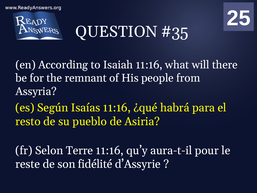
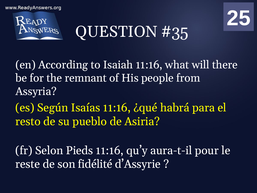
Terre: Terre -> Pieds (79, 150)
